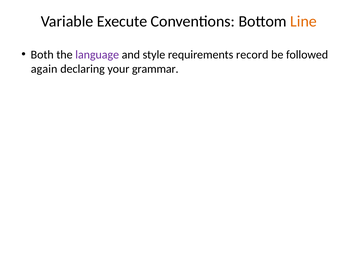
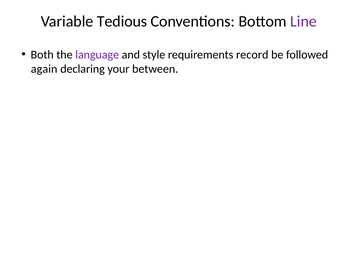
Execute: Execute -> Tedious (122, 21)
Line colour: orange -> purple (304, 21)
grammar: grammar -> between (155, 69)
